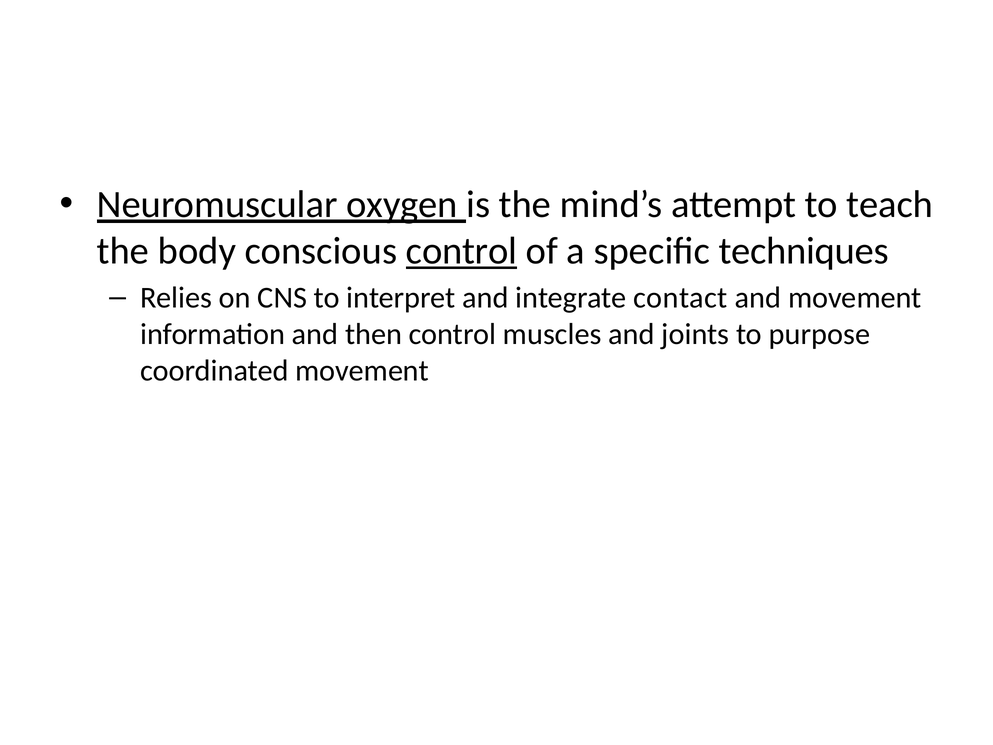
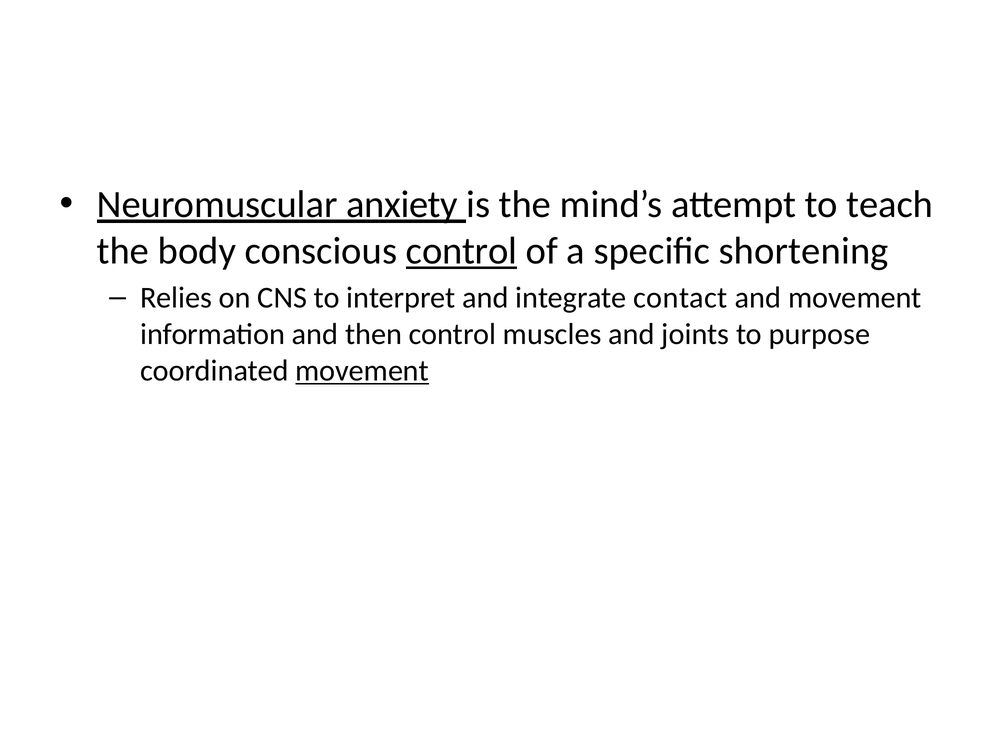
oxygen: oxygen -> anxiety (402, 205)
techniques: techniques -> shortening (804, 251)
movement underline: none -> present (362, 371)
